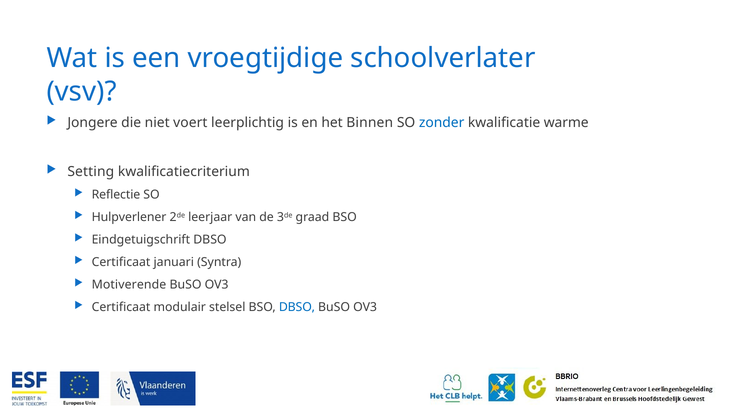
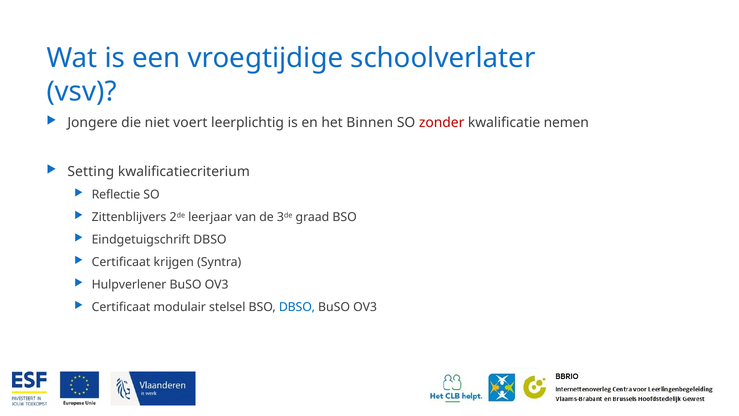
zonder colour: blue -> red (442, 123)
warme: warme -> nemen (566, 123)
Hulpverlener: Hulpverlener -> Zittenblijvers (129, 217)
januari: januari -> krijgen (174, 262)
Motiverende: Motiverende -> Hulpverlener (129, 284)
